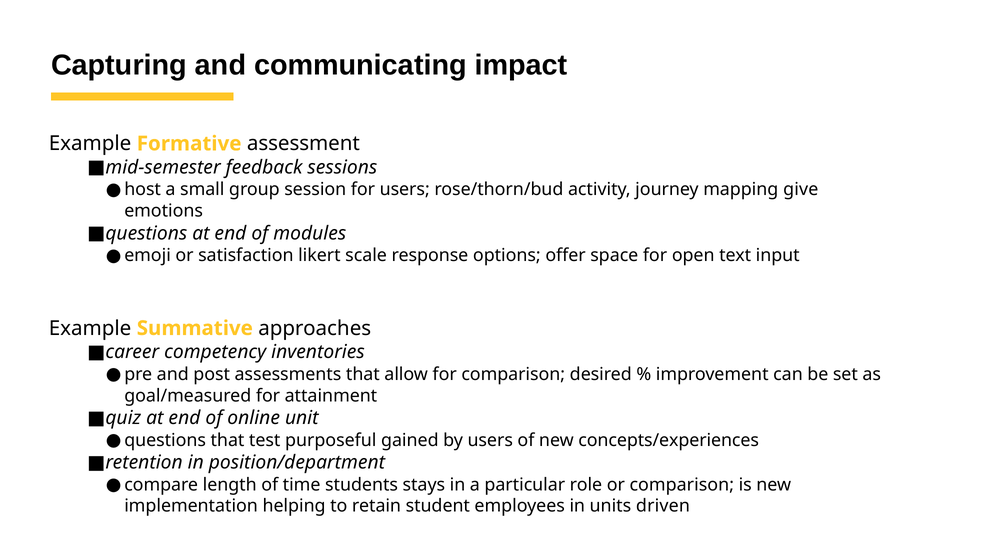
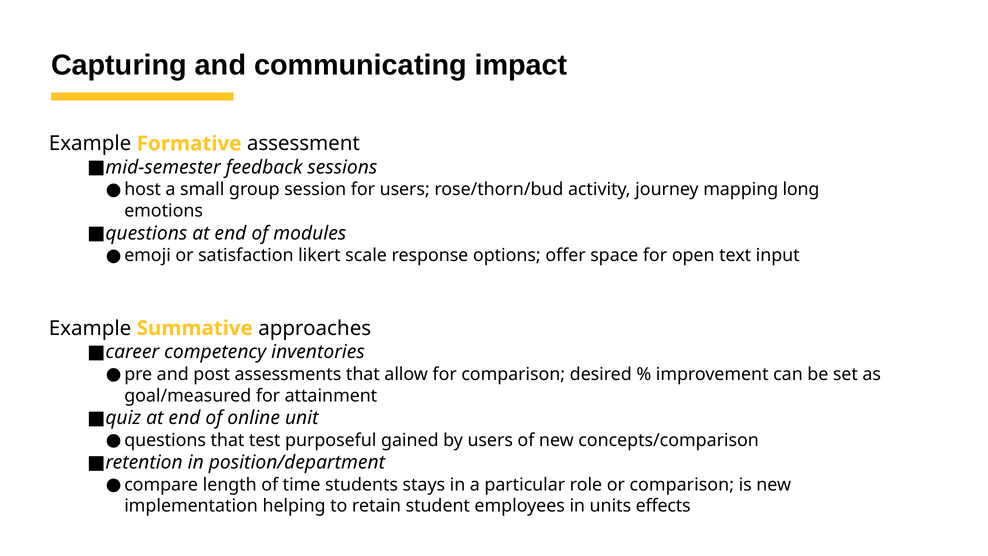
give: give -> long (801, 189)
concepts/experiences: concepts/experiences -> concepts/comparison (669, 440)
driven: driven -> effects (663, 506)
